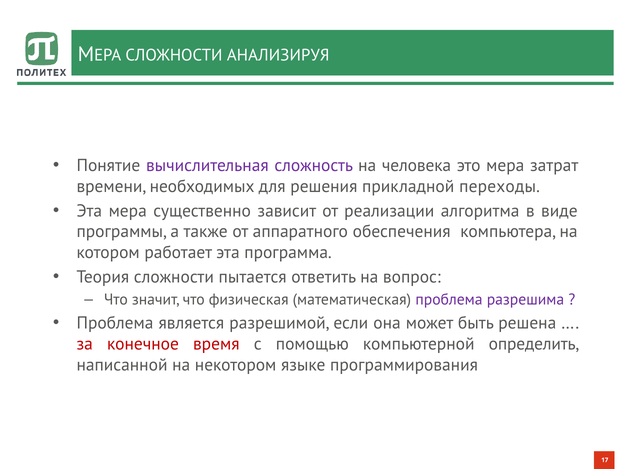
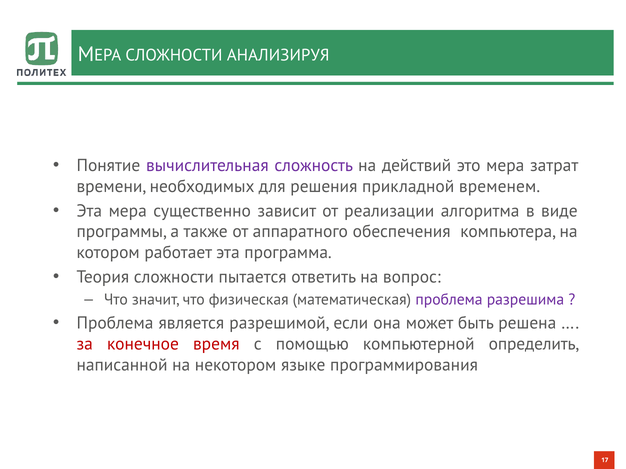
человека: человека -> действий (417, 166)
переходы: переходы -> временем (500, 187)
